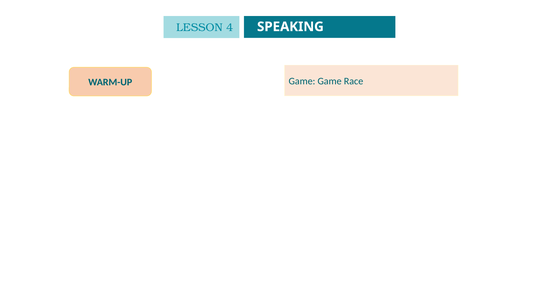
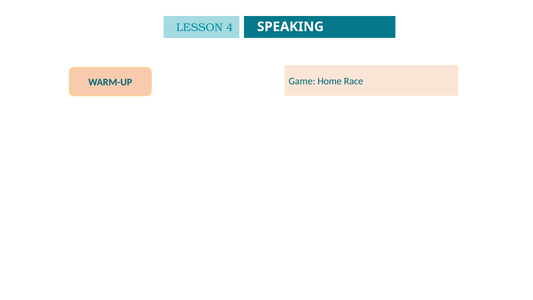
Game Game: Game -> Home (330, 81)
